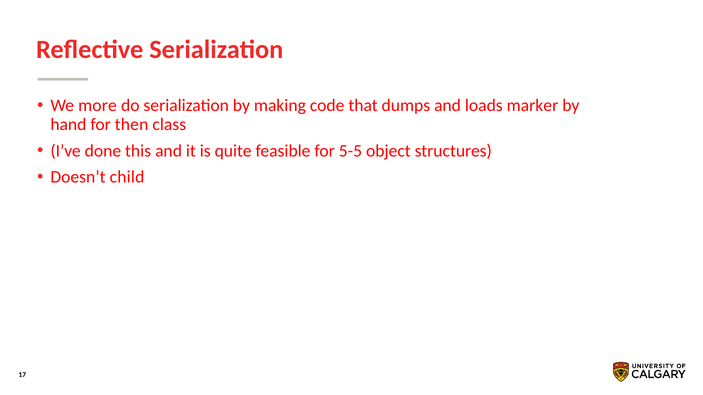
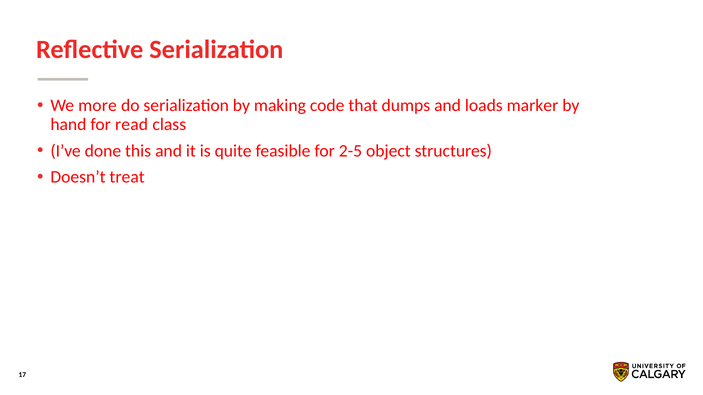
then: then -> read (132, 125)
5-5: 5-5 -> 2-5 (350, 151)
child: child -> treat (127, 177)
